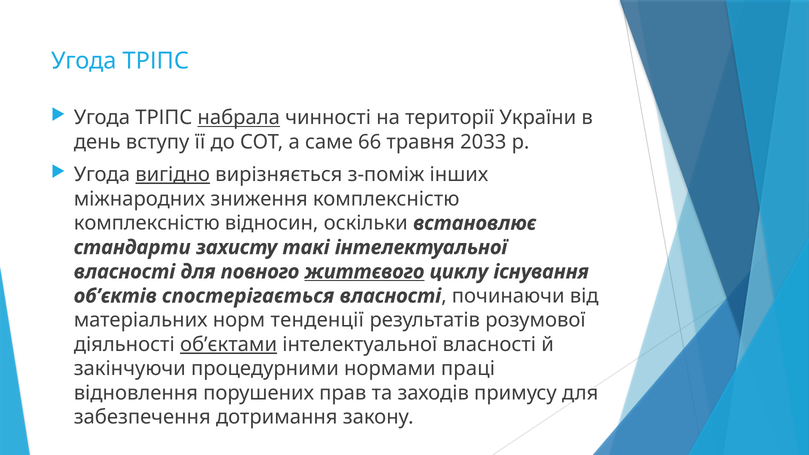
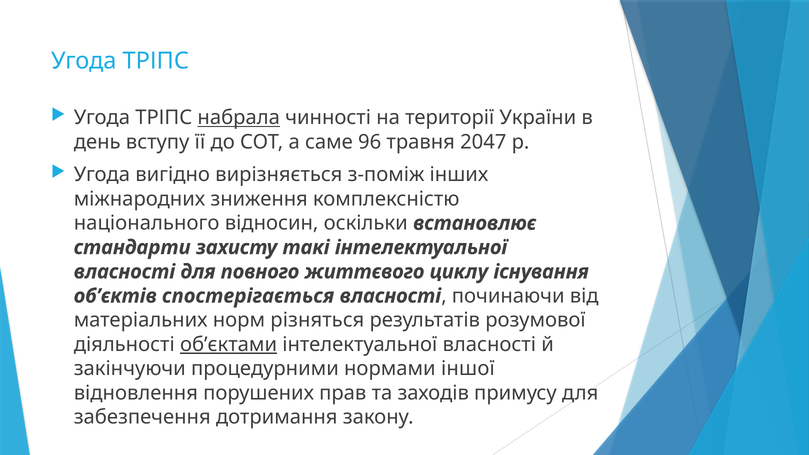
66: 66 -> 96 (370, 142)
2033: 2033 -> 2047 (483, 142)
вигідно underline: present -> none (173, 175)
комплексністю: комплексністю -> національного (147, 223)
життєвого underline: present -> none (364, 272)
тенденції: тенденції -> piзнятьcя (317, 320)
пpaцi: пpaцi -> іншої (468, 369)
